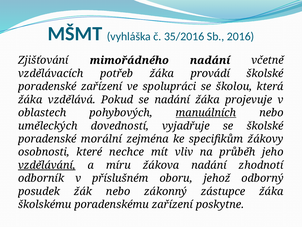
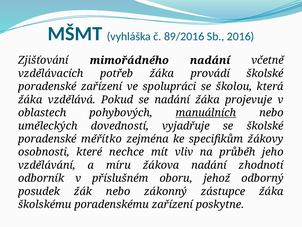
35/2016: 35/2016 -> 89/2016 (184, 36)
morální: morální -> měřítko (101, 139)
vzdělávání underline: present -> none (47, 165)
